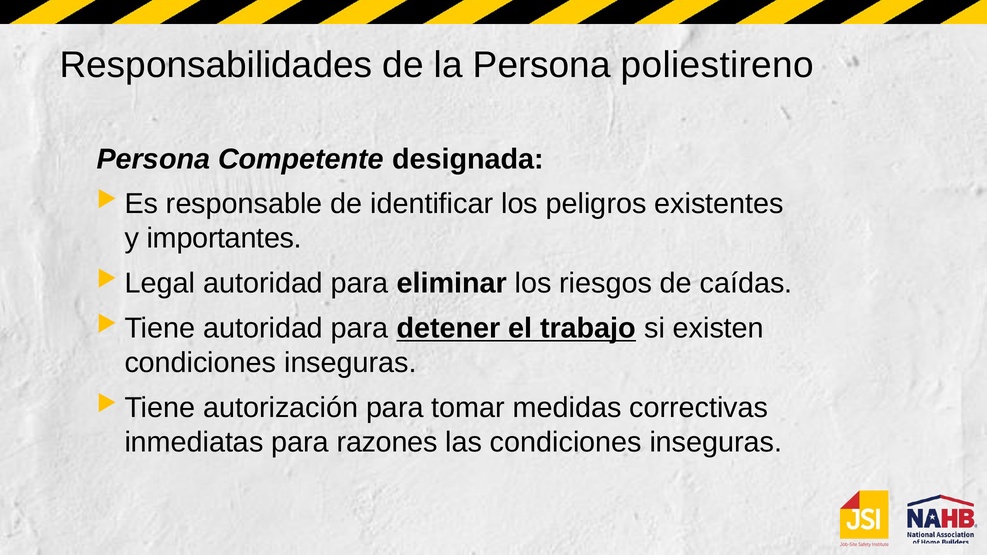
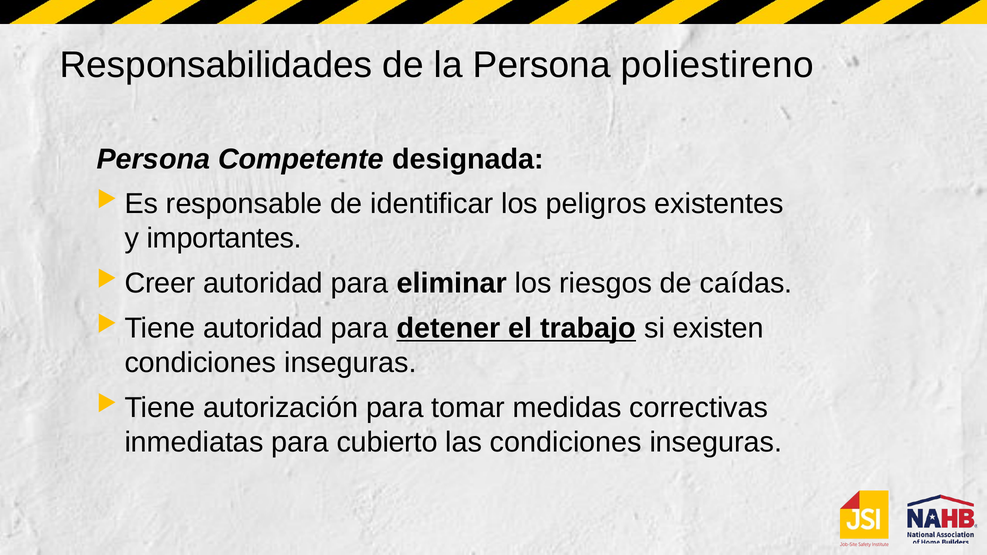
Legal: Legal -> Creer (160, 283)
razones: razones -> cubierto (387, 442)
